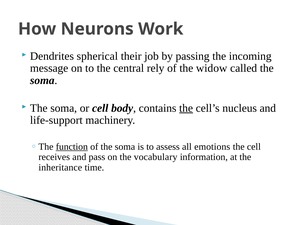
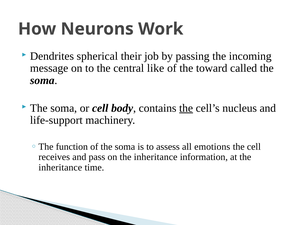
rely: rely -> like (156, 68)
widow: widow -> toward (212, 68)
function underline: present -> none (72, 147)
on the vocabulary: vocabulary -> inheritance (156, 158)
